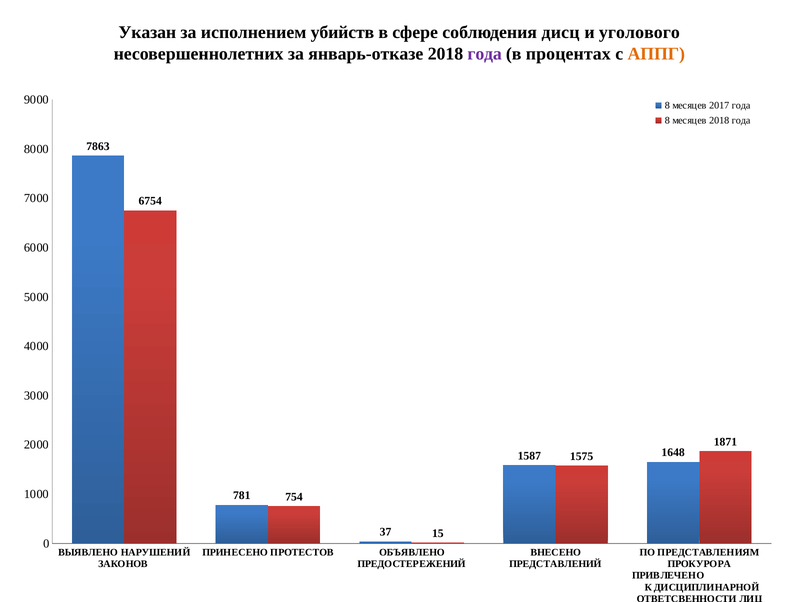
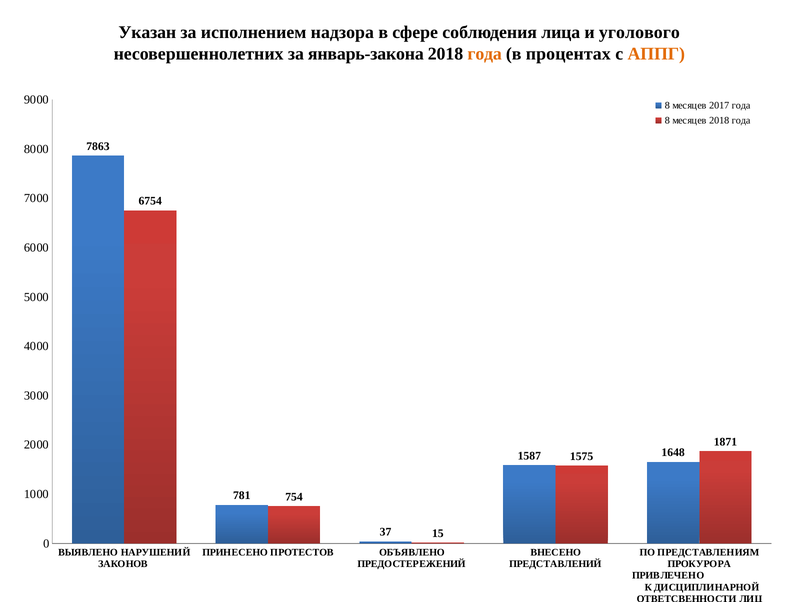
убийств: убийств -> надзора (342, 32)
дисц: дисц -> лица (561, 32)
январь-отказе: январь-отказе -> январь-закона (366, 54)
года colour: purple -> orange (485, 54)
